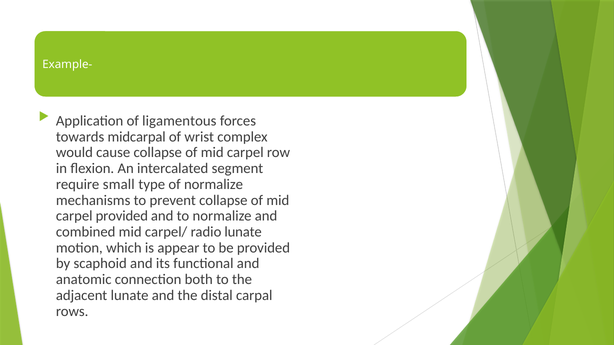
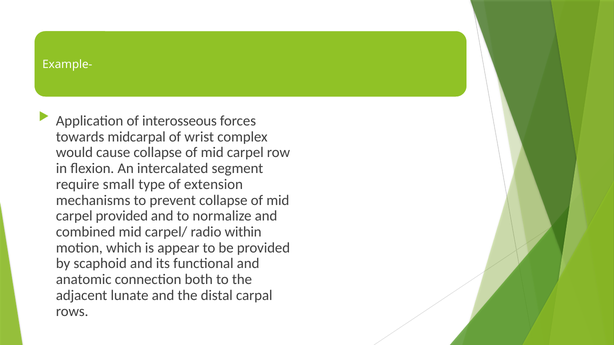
ligamentous: ligamentous -> interosseous (179, 121)
of normalize: normalize -> extension (213, 184)
radio lunate: lunate -> within (243, 232)
